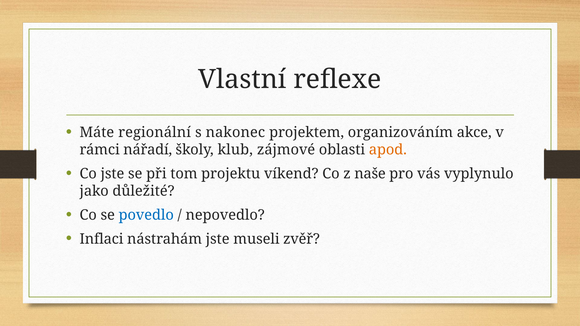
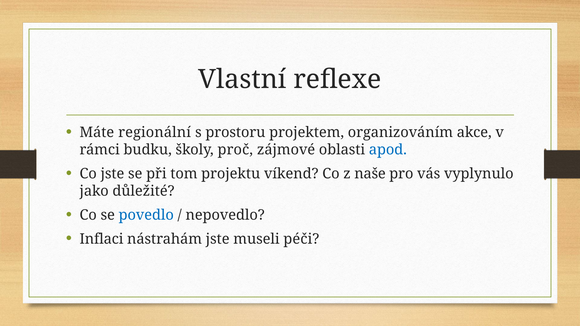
nakonec: nakonec -> prostoru (235, 133)
nářadí: nářadí -> budku (148, 150)
klub: klub -> proč (235, 150)
apod colour: orange -> blue (388, 150)
zvěř: zvěř -> péči (301, 239)
